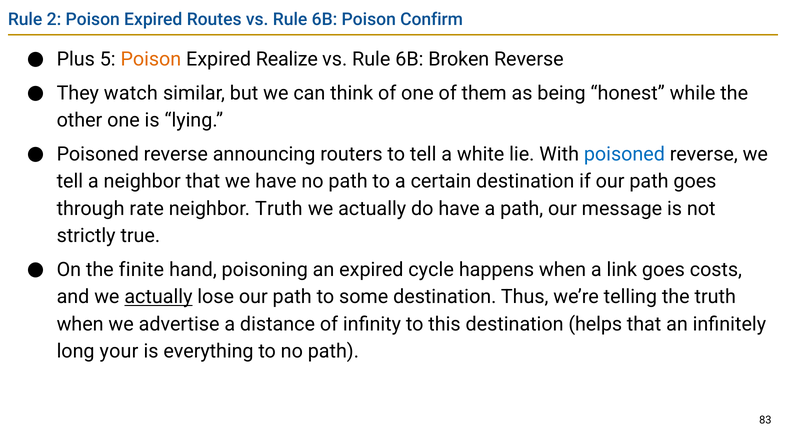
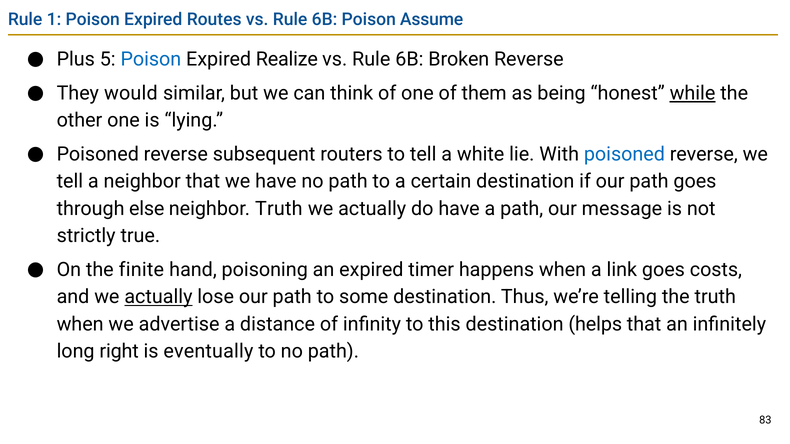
2: 2 -> 1 (54, 20)
Confirm: Confirm -> Assume (432, 20)
Poison colour: orange -> blue (151, 59)
watch: watch -> would (131, 93)
while underline: none -> present (693, 93)
announcing: announcing -> subsequent (264, 154)
rate: rate -> else (147, 209)
cycle: cycle -> timer (431, 270)
your: your -> right (119, 352)
everything: everything -> eventually (208, 352)
